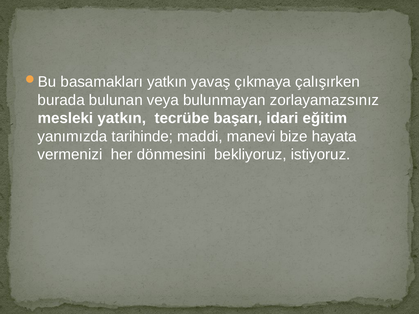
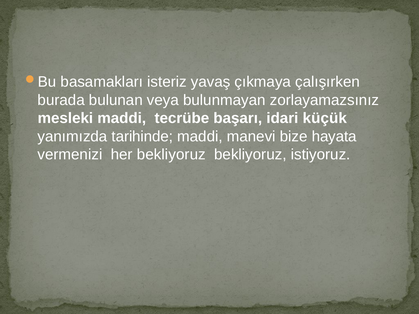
basamakları yatkın: yatkın -> isteriz (167, 82)
mesleki yatkın: yatkın -> maddi (122, 118)
eğitim: eğitim -> küçük (325, 118)
her dönmesini: dönmesini -> bekliyoruz (171, 155)
